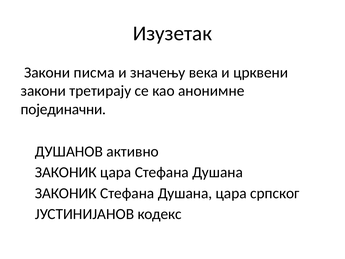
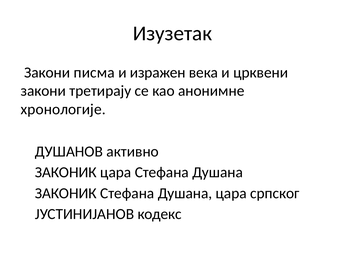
значењу: значењу -> изражен (158, 72)
појединачни: појединачни -> хронологије (63, 109)
